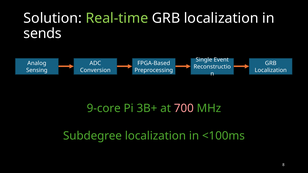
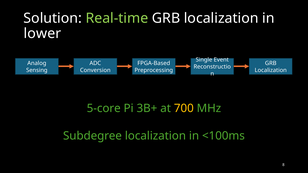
sends: sends -> lower (42, 33)
9-core: 9-core -> 5-core (104, 108)
700 colour: pink -> yellow (184, 108)
